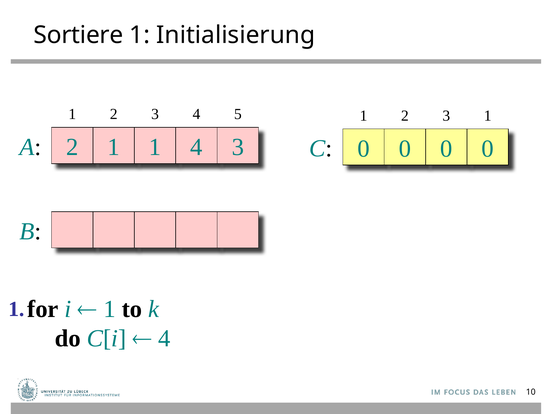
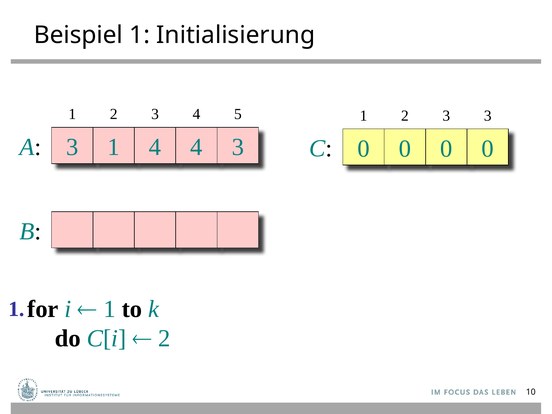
Sortiere: Sortiere -> Beispiel (78, 35)
3 1: 1 -> 3 (488, 116)
A 2: 2 -> 3 (72, 147)
1 1: 1 -> 4 (155, 147)
4: 4 -> 2 (164, 338)
